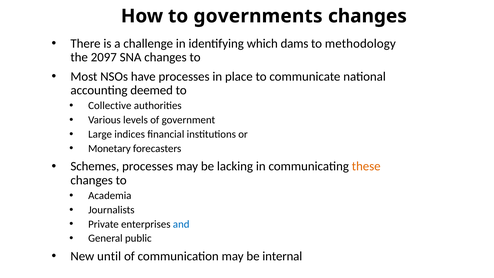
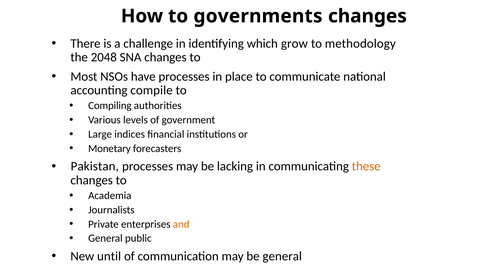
dams: dams -> grow (294, 43)
2097: 2097 -> 2048 (104, 57)
deemed: deemed -> compile (152, 90)
Collective: Collective -> Compiling (110, 106)
Schemes: Schemes -> Pakistan (95, 166)
and colour: blue -> orange (181, 224)
be internal: internal -> general (282, 256)
